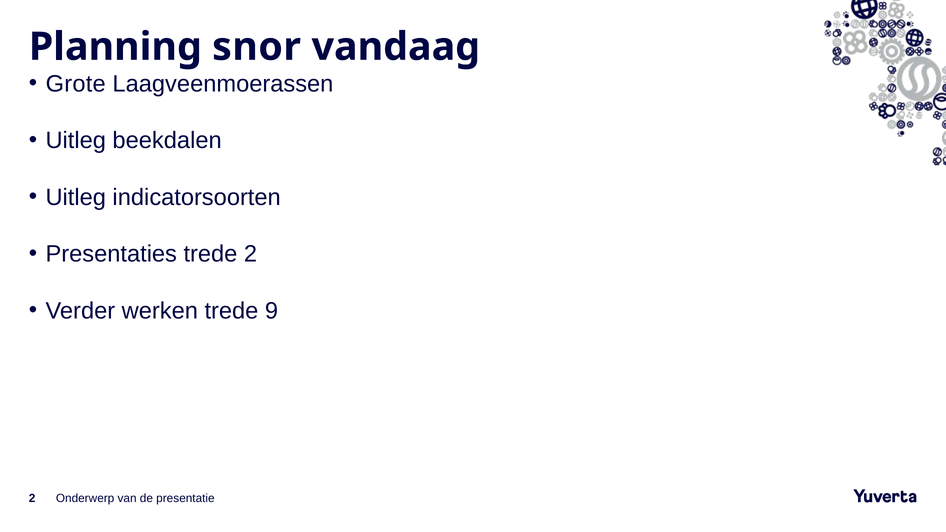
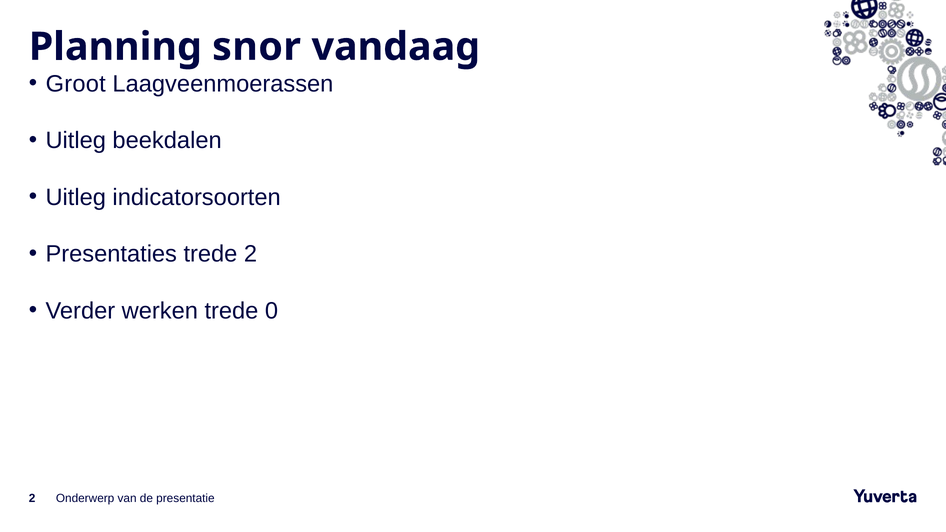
Grote: Grote -> Groot (76, 84)
9: 9 -> 0 (271, 311)
